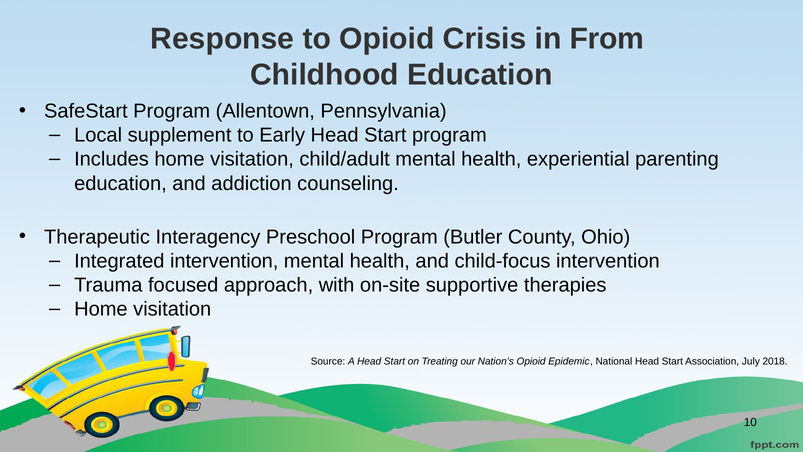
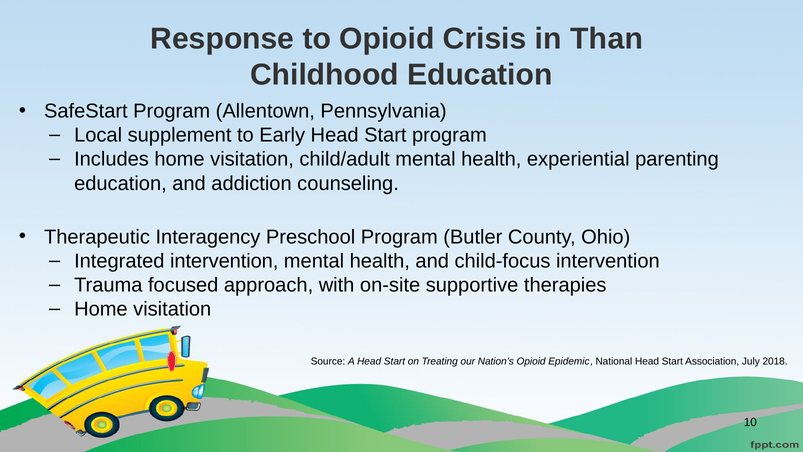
From: From -> Than (607, 39)
